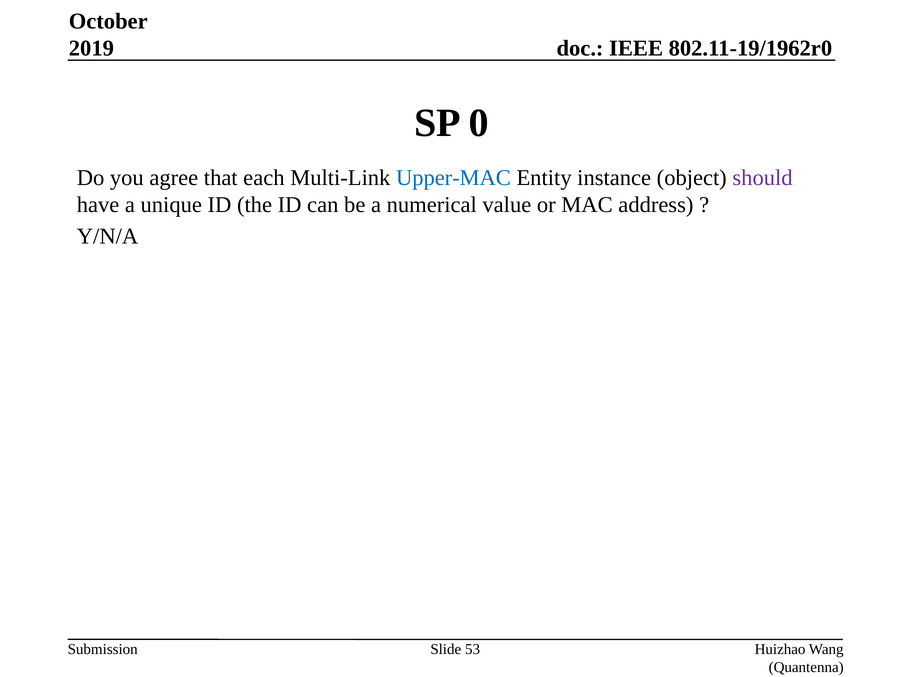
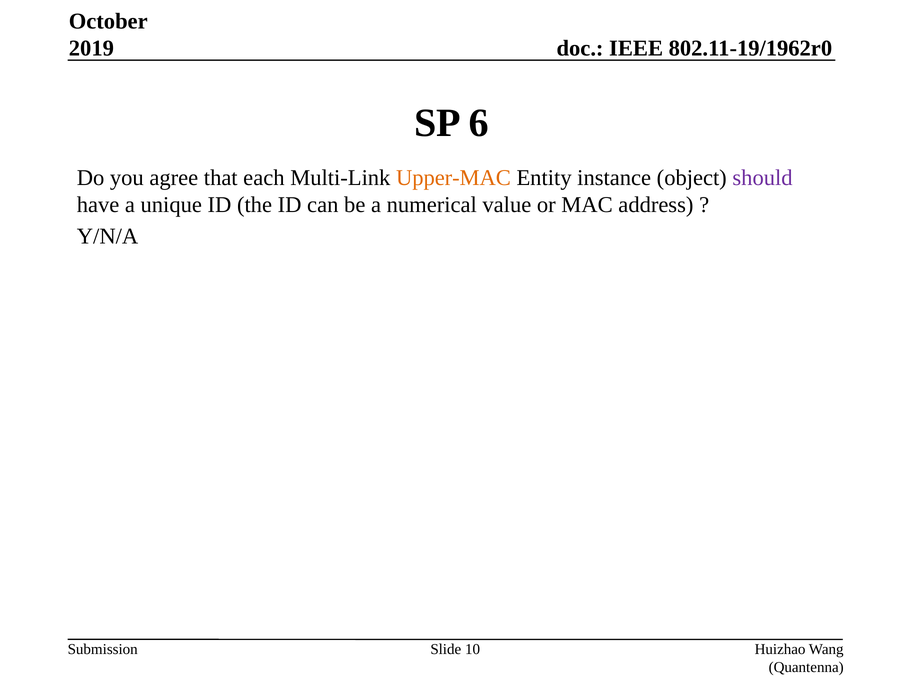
0: 0 -> 6 (479, 123)
Upper-MAC colour: blue -> orange (453, 178)
53: 53 -> 10 (473, 650)
